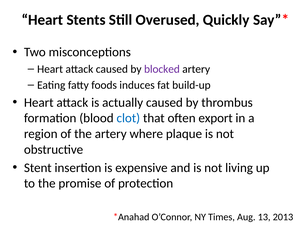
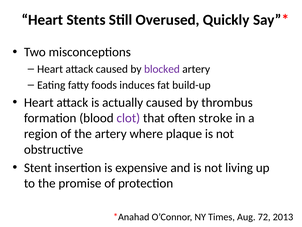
clot colour: blue -> purple (128, 118)
export: export -> stroke (215, 118)
13: 13 -> 72 (264, 217)
